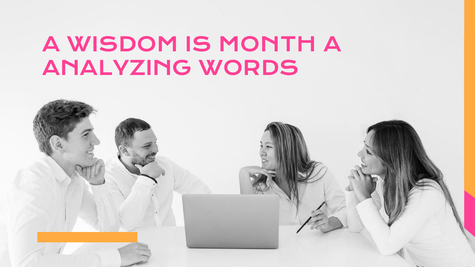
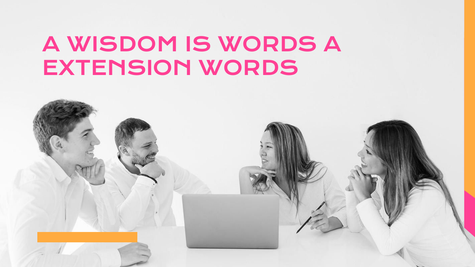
IS MONTH: MONTH -> WORDS (268, 45)
ANALYZING: ANALYZING -> EXTENSION (117, 69)
